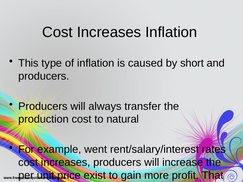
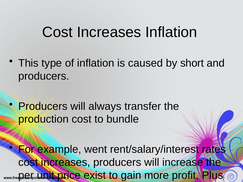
natural: natural -> bundle (123, 119)
That: That -> Plus (213, 176)
